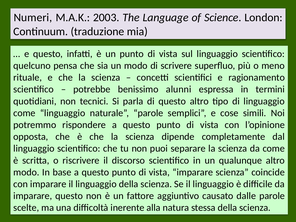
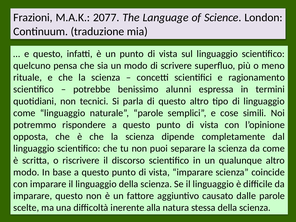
Numeri: Numeri -> Frazioni (33, 18)
2003: 2003 -> 2077 (106, 18)
